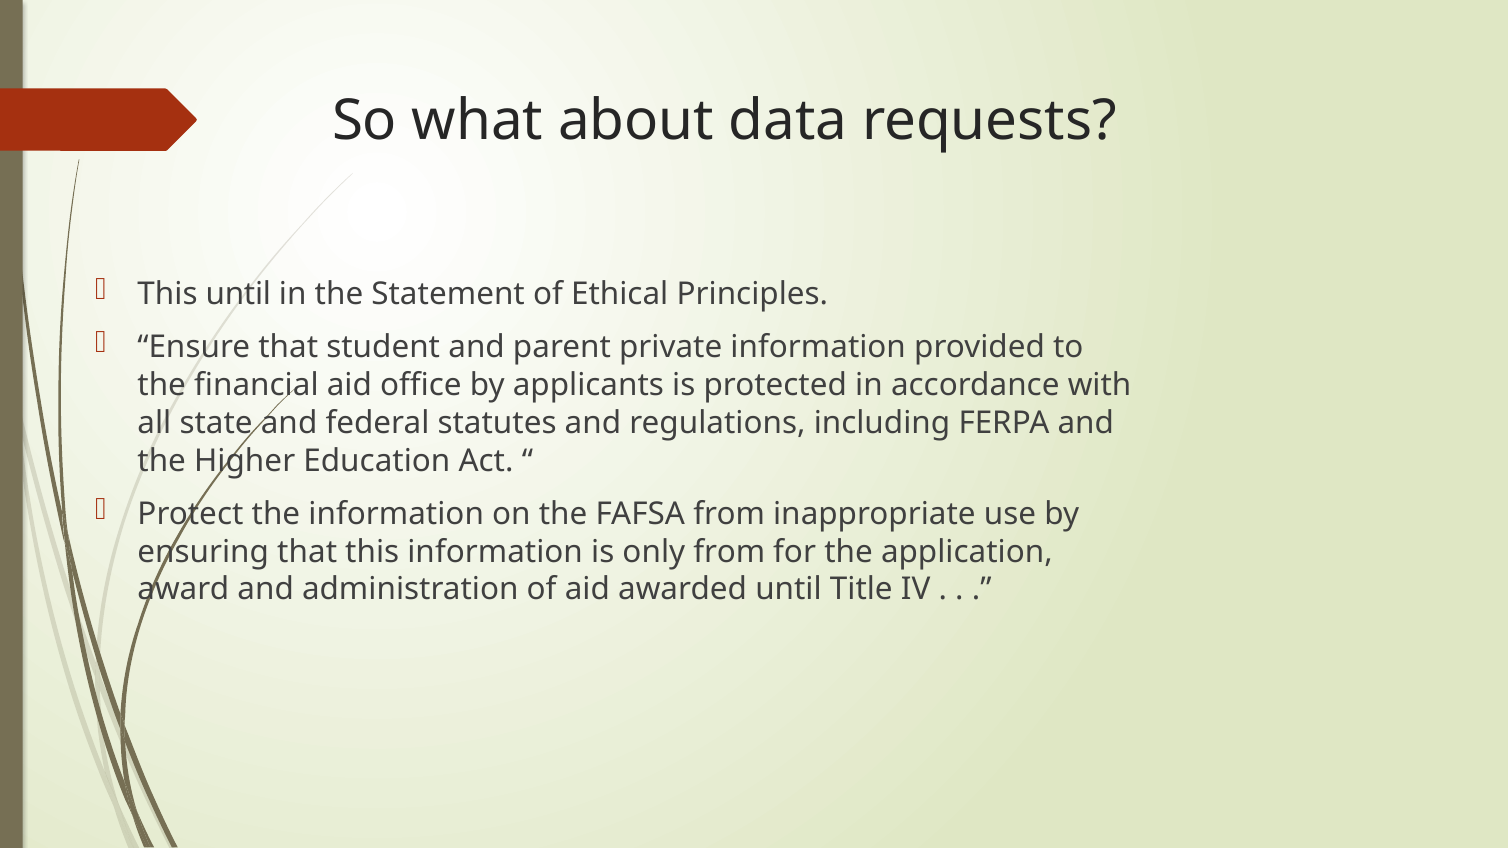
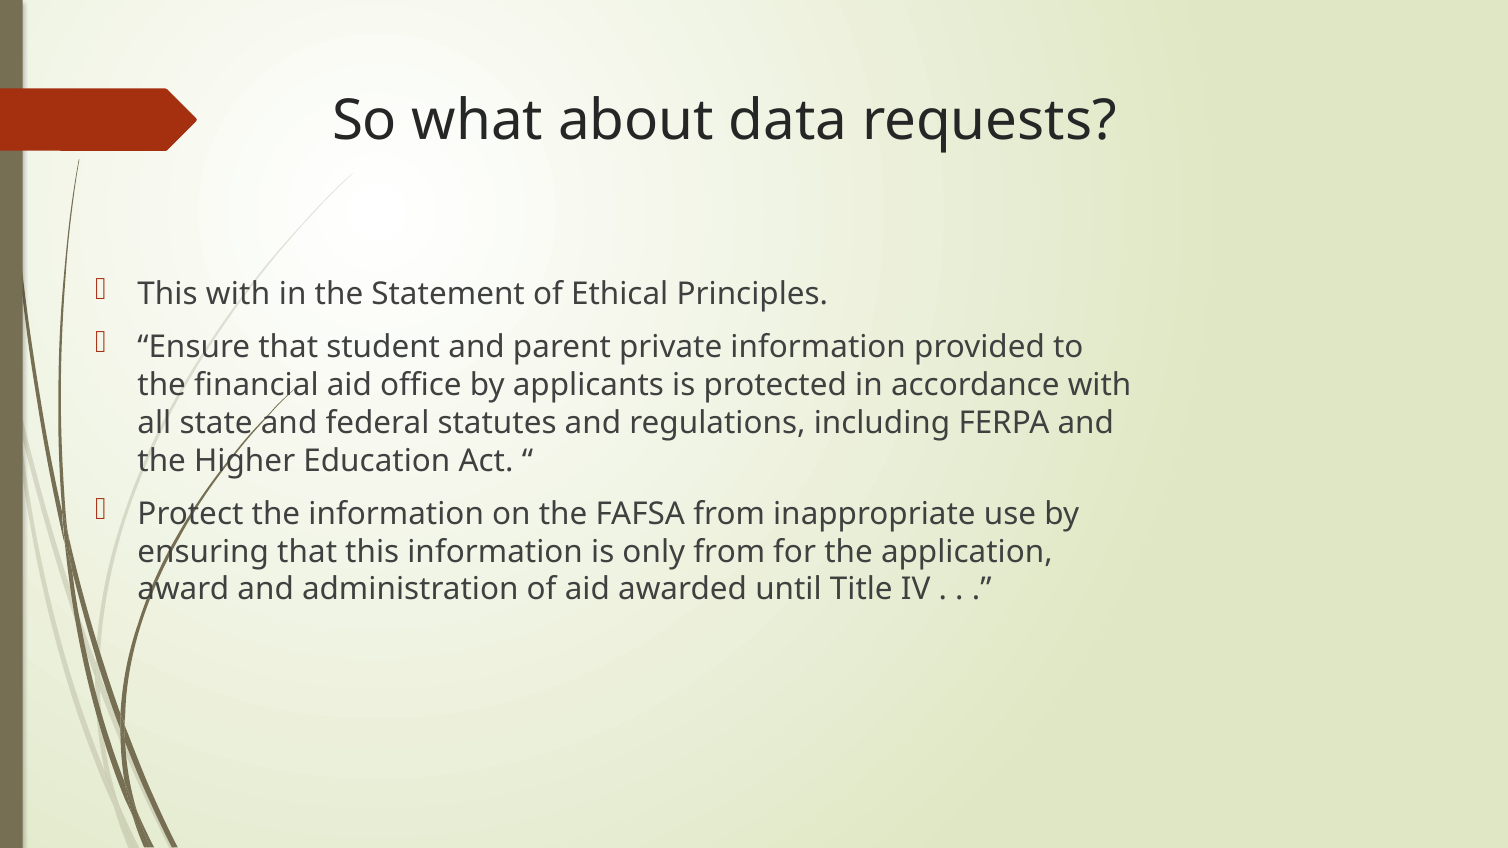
This until: until -> with (238, 294)
